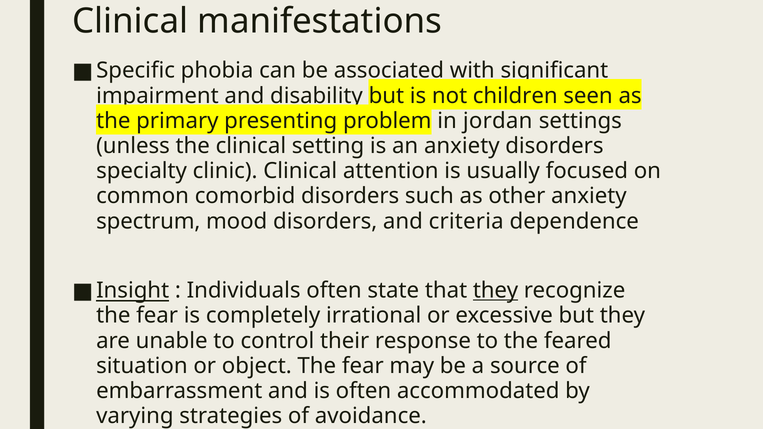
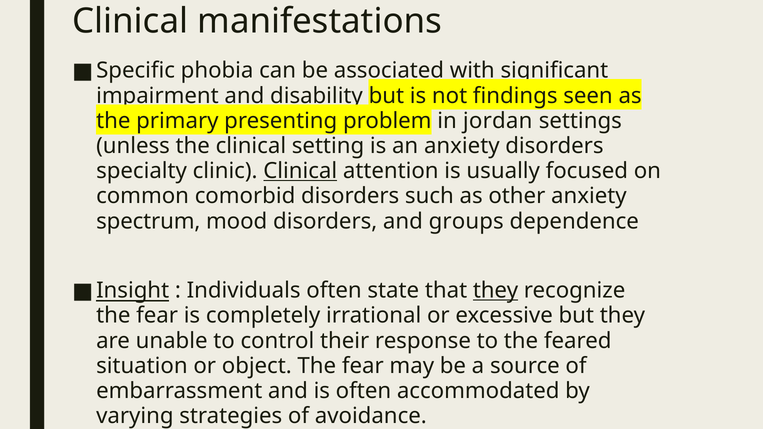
children: children -> findings (515, 96)
Clinical underline: none -> present (300, 171)
criteria: criteria -> groups (466, 221)
